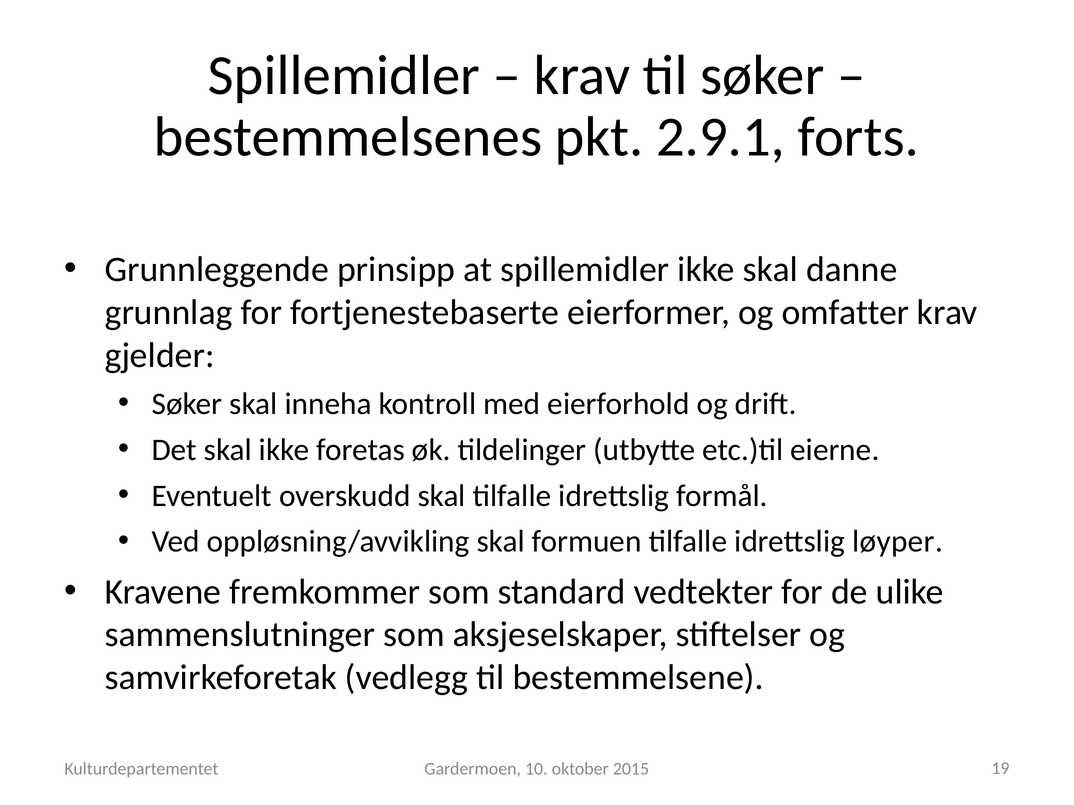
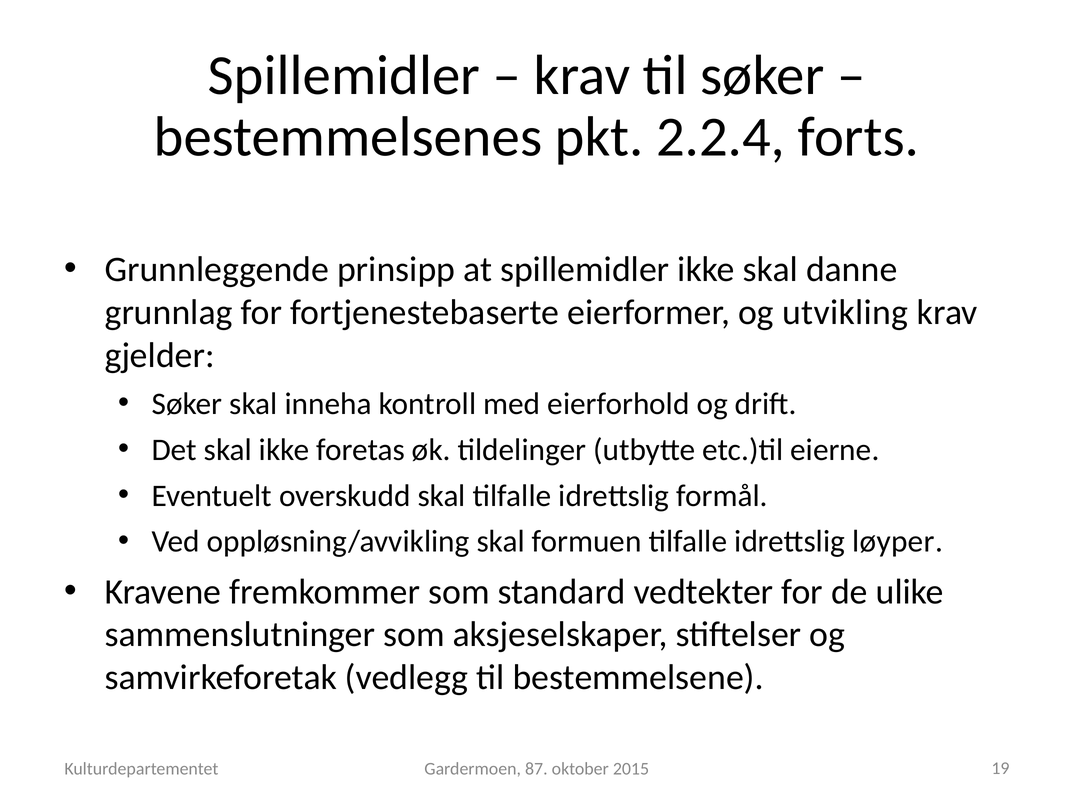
2.9.1: 2.9.1 -> 2.2.4 (721, 137)
omfatter: omfatter -> utvikling (845, 313)
10: 10 -> 87 (536, 769)
